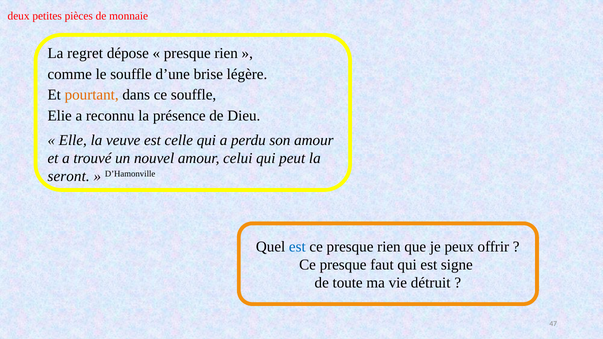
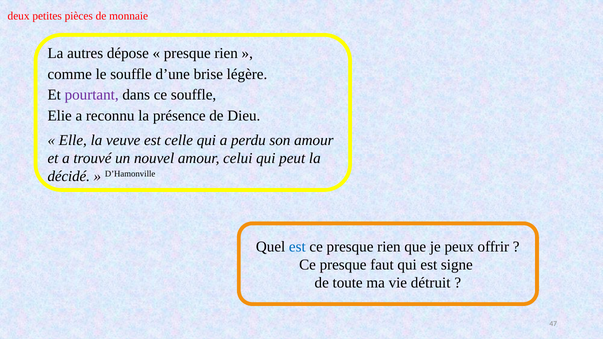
regret: regret -> autres (85, 53)
pourtant colour: orange -> purple (92, 95)
seront: seront -> décidé (69, 176)
